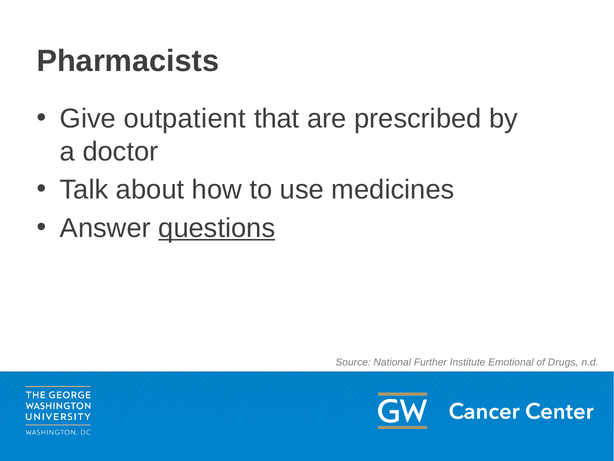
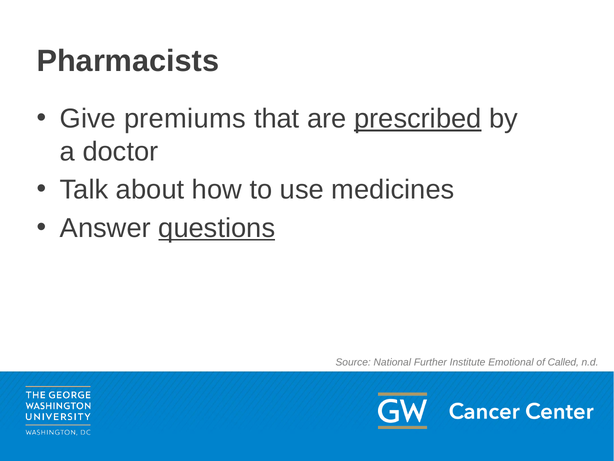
outpatient: outpatient -> premiums (185, 119)
prescribed underline: none -> present (418, 119)
Drugs: Drugs -> Called (563, 362)
